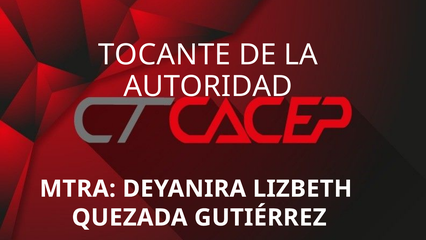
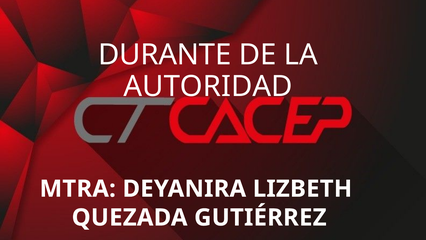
TOCANTE: TOCANTE -> DURANTE (165, 55)
